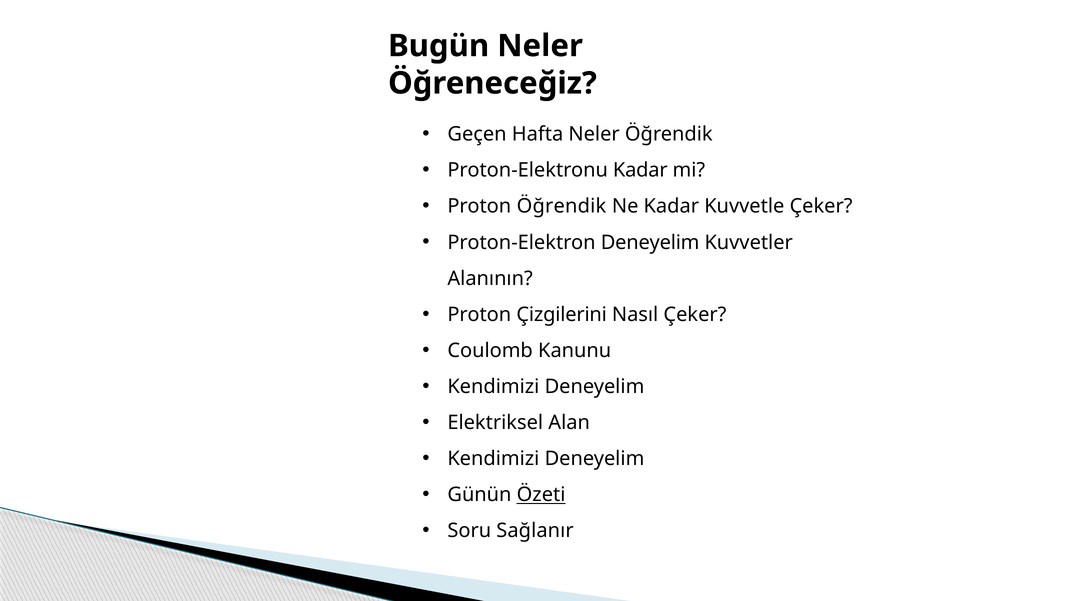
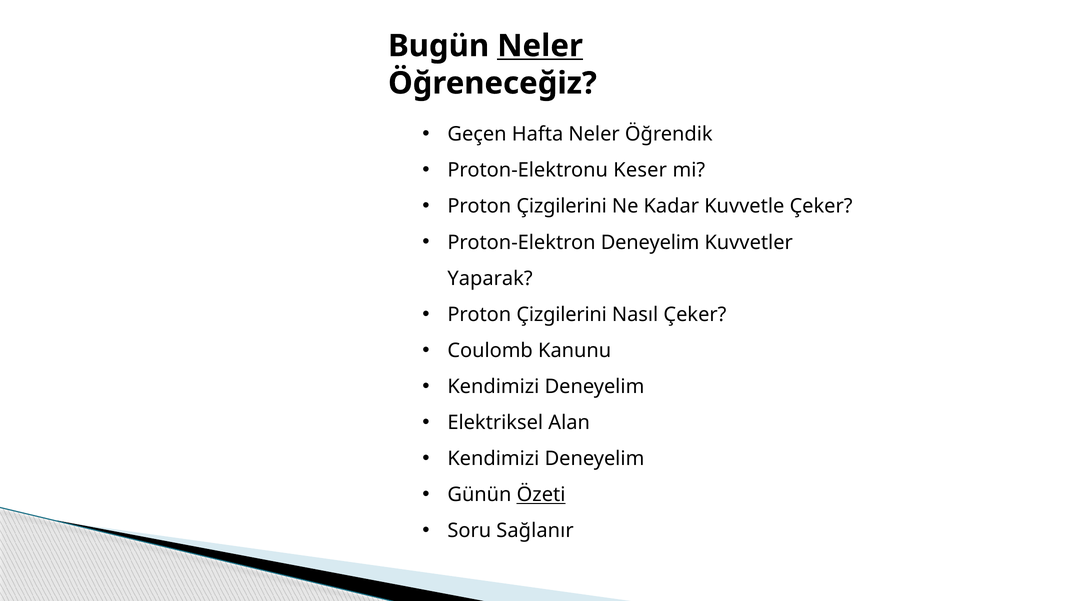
Neler underline: none -> present (540, 46)
Proton-Elektronu Kadar: Kadar -> Keser (640, 170)
Öğrendik: Öğrendik -> Çizgilerini (562, 206)
Alanının: Alanının -> Yaparak (490, 279)
